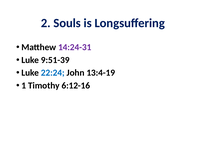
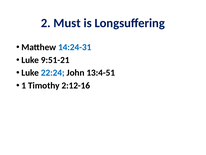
Souls: Souls -> Must (67, 23)
14:24-31 colour: purple -> blue (75, 47)
9:51-39: 9:51-39 -> 9:51-21 (55, 60)
13:4-19: 13:4-19 -> 13:4-51 (101, 73)
6:12-16: 6:12-16 -> 2:12-16 (76, 85)
